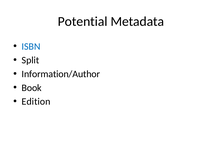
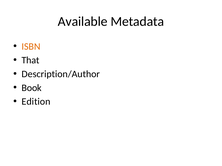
Potential: Potential -> Available (83, 21)
ISBN colour: blue -> orange (31, 47)
Split: Split -> That (30, 60)
Information/Author: Information/Author -> Description/Author (61, 74)
